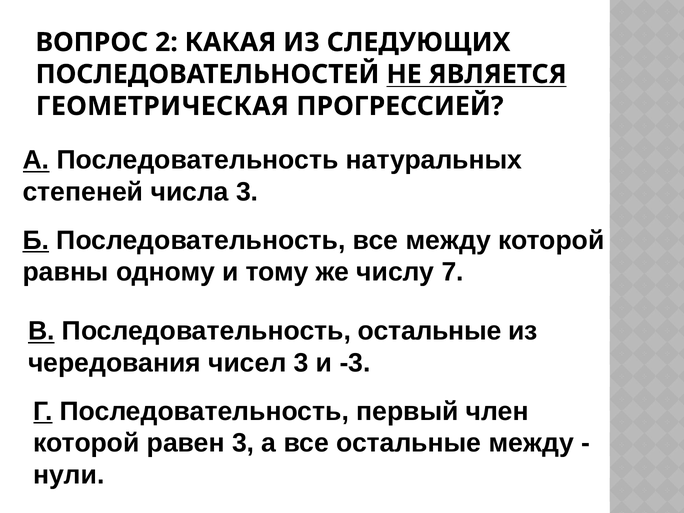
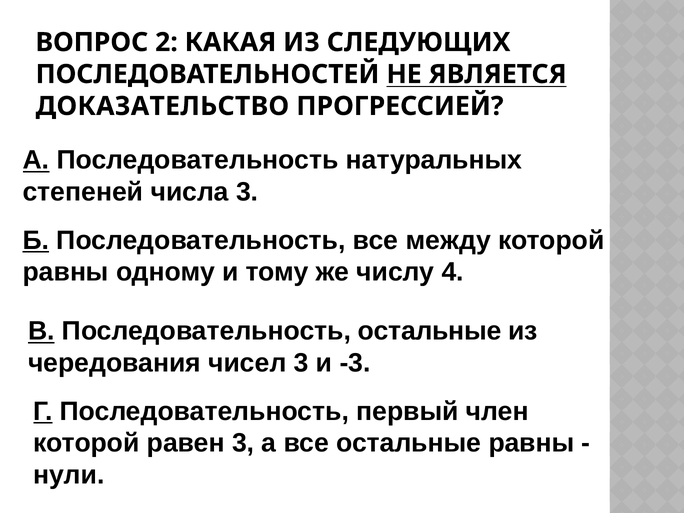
ГЕОМЕТРИЧЕСКАЯ: ГЕОМЕТРИЧЕСКАЯ -> ДОКАЗАТЕЛЬСТВО (162, 106)
7: 7 -> 4 (453, 272)
остальные между: между -> равны (531, 443)
